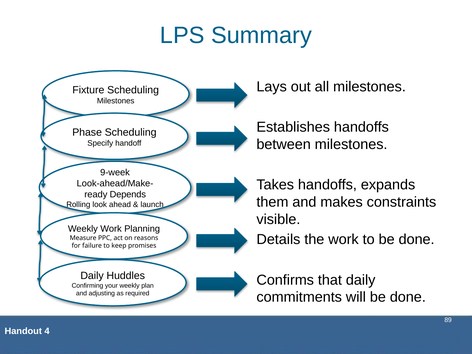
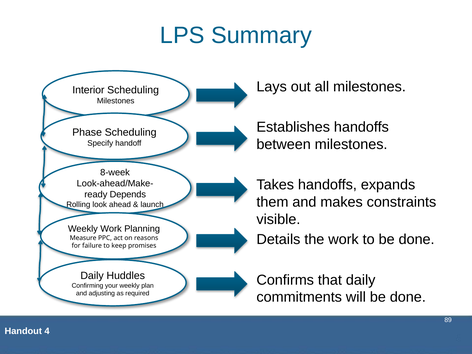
Fixture: Fixture -> Interior (88, 90)
9-week: 9-week -> 8-week (115, 172)
